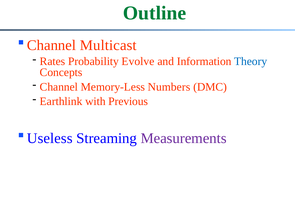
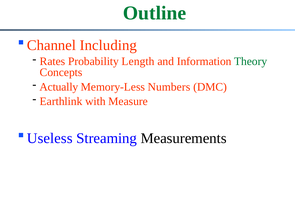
Multicast: Multicast -> Including (108, 45)
Evolve: Evolve -> Length (138, 61)
Theory colour: blue -> green (251, 61)
Channel: Channel -> Actually (59, 87)
Previous: Previous -> Measure (128, 101)
Measurements colour: purple -> black (184, 138)
